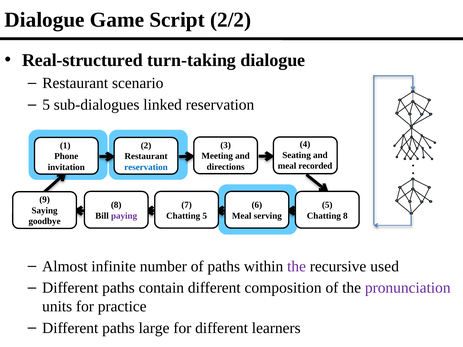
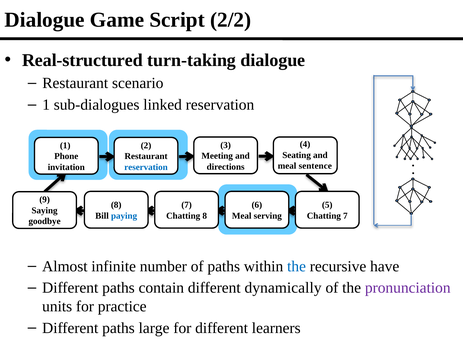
5: 5 -> 1 (46, 105)
recorded: recorded -> sentence (315, 166)
paying colour: purple -> blue (124, 216)
Chatting 5: 5 -> 8 (205, 216)
Chatting 8: 8 -> 7 (345, 216)
the colour: purple -> blue (297, 266)
used: used -> have (385, 266)
composition: composition -> dynamically (283, 288)
